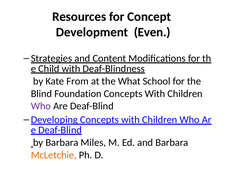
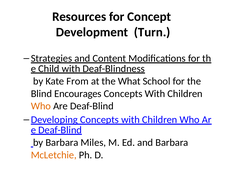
Even: Even -> Turn (152, 32)
Foundation: Foundation -> Encourages (78, 94)
Who colour: purple -> orange (41, 106)
